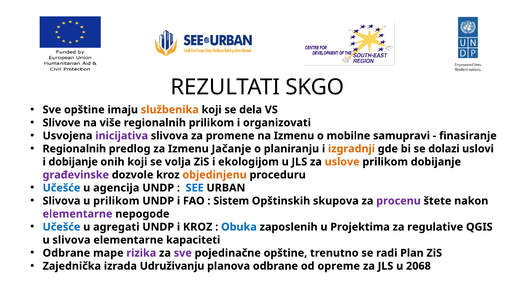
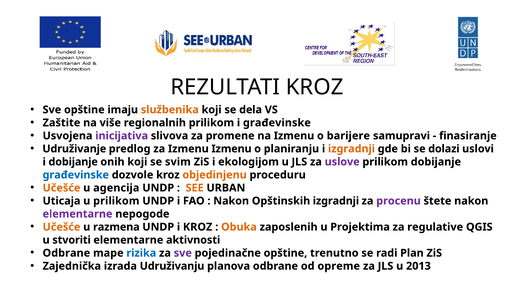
REZULTATI SKGO: SKGO -> KROZ (315, 87)
Slivove: Slivove -> Zaštite (61, 123)
i organizovati: organizovati -> građevinske (277, 123)
mobilne: mobilne -> barijere (348, 136)
Regionalnih: Regionalnih -> Udruživanje (74, 149)
Izmenu Jačanje: Jačanje -> Izmenu (232, 149)
volja: volja -> svim (178, 162)
uslove colour: orange -> purple (342, 162)
građevinske colour: purple -> blue (76, 175)
Učešće colour: blue -> orange (61, 188)
SEE colour: blue -> orange (195, 188)
Slivova: Slivova -> Uticaja (61, 201)
Sistem: Sistem -> Nakon (231, 201)
Opštinskih skupova: skupova -> izgradnji (336, 201)
Učešće colour: blue -> orange (61, 227)
agregati: agregati -> razmena (116, 227)
Obuka colour: blue -> orange (239, 227)
u slivova: slivova -> stvoriti (72, 240)
kapaciteti: kapaciteti -> aktivnosti (193, 240)
rizika colour: purple -> blue (141, 253)
2068: 2068 -> 2013 (418, 266)
